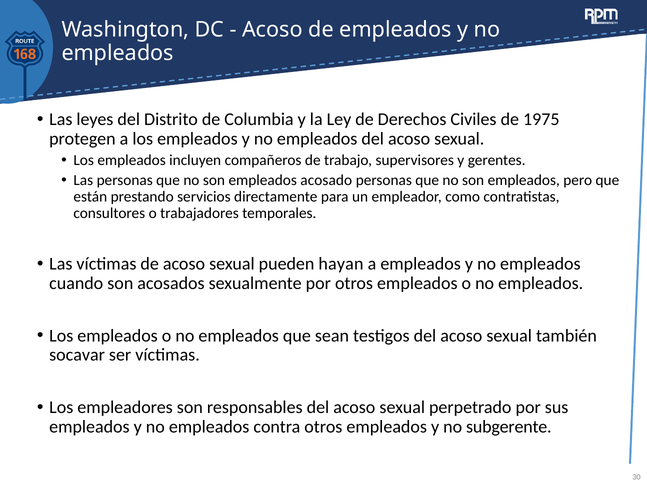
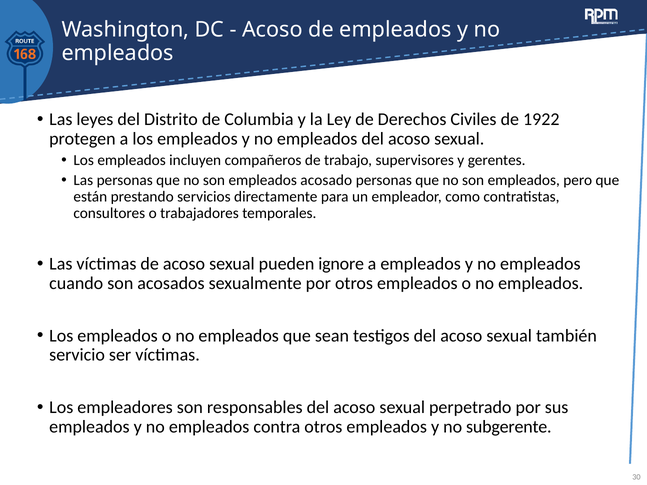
1975: 1975 -> 1922 (541, 120)
hayan: hayan -> ignore (341, 264)
socavar: socavar -> servicio (77, 355)
